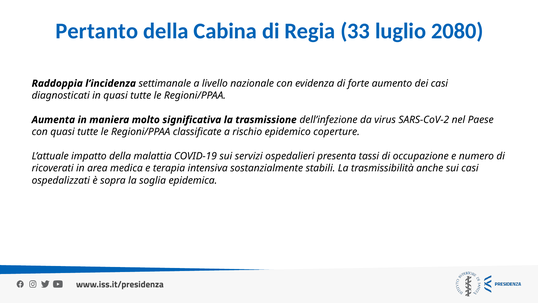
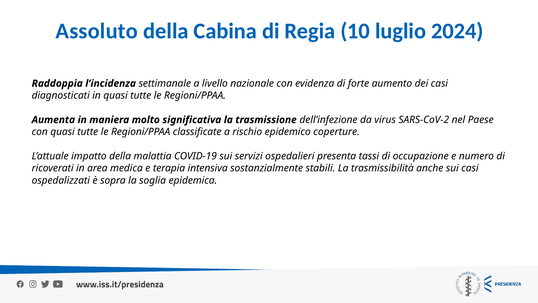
Pertanto: Pertanto -> Assoluto (97, 31)
33: 33 -> 10 (355, 31)
2080: 2080 -> 2024 (457, 31)
